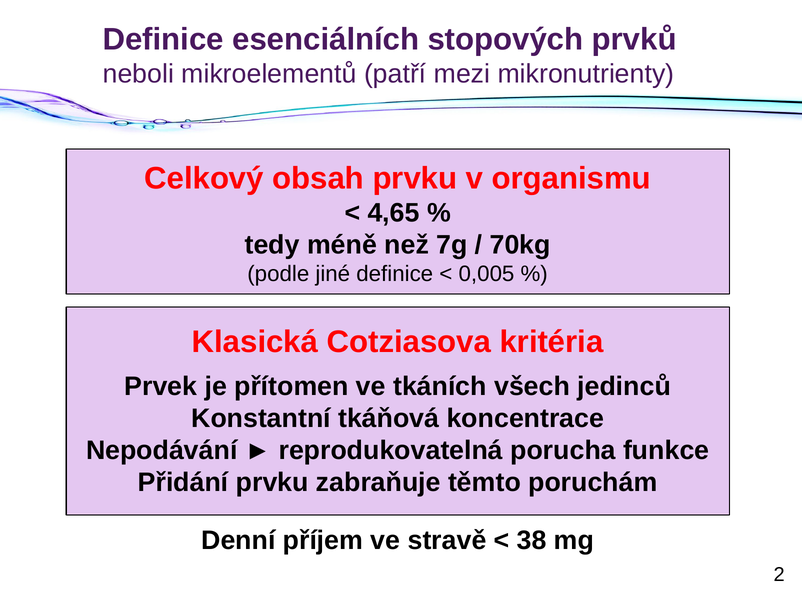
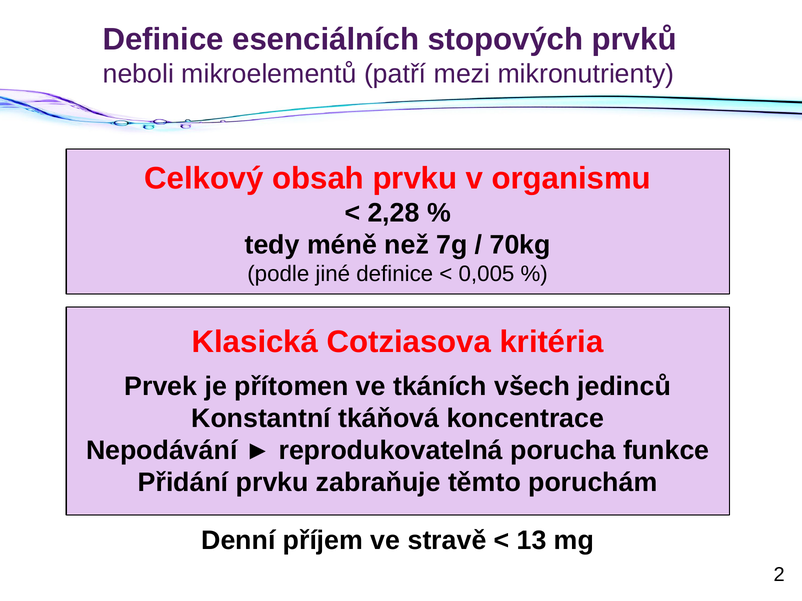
4,65: 4,65 -> 2,28 (394, 213)
38: 38 -> 13 (532, 541)
